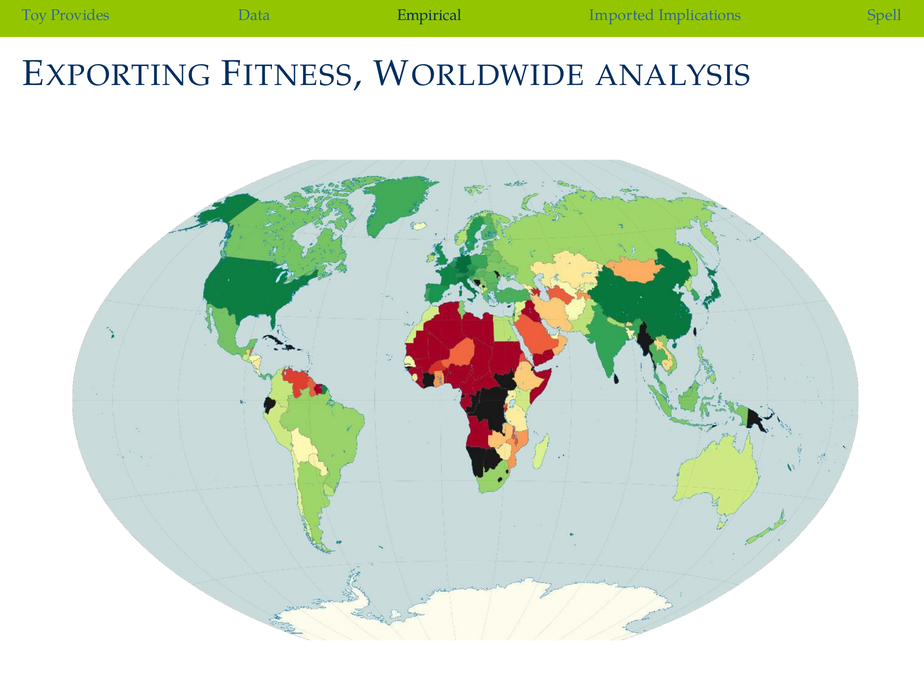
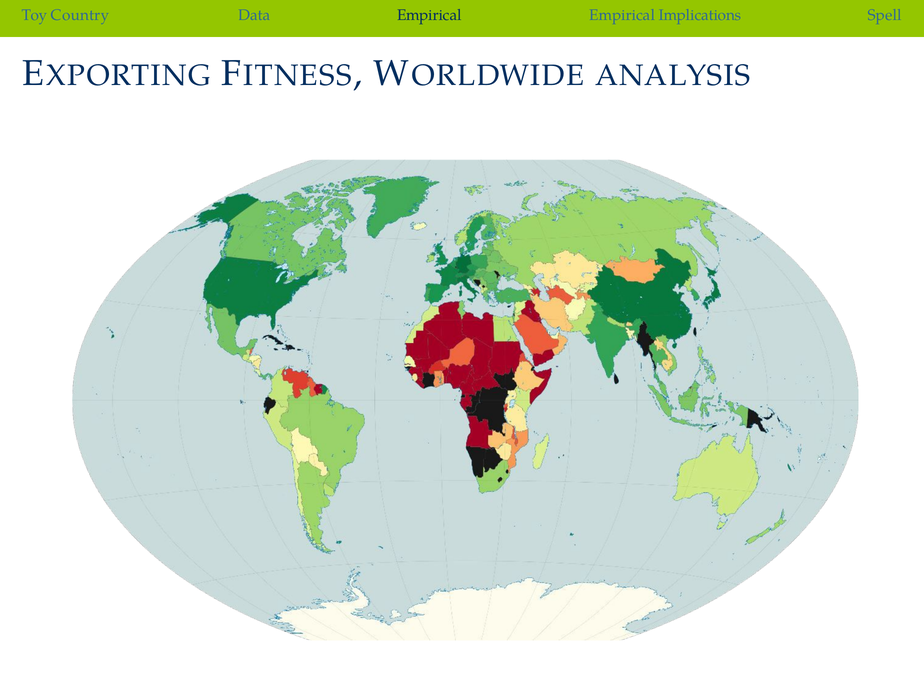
Provides: Provides -> Country (80, 15)
Empirical Imported: Imported -> Empirical (622, 15)
